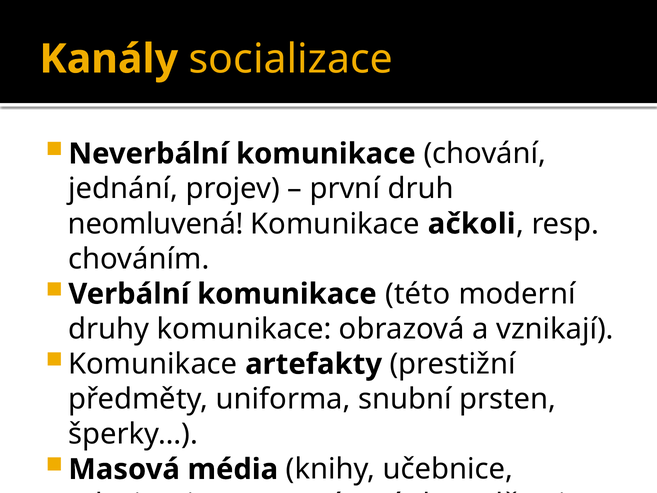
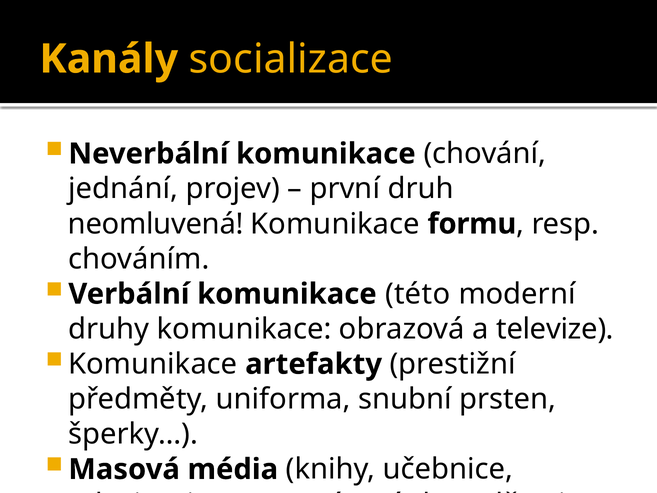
ačkoli: ačkoli -> formu (472, 224)
a vznikají: vznikají -> televize (555, 329)
